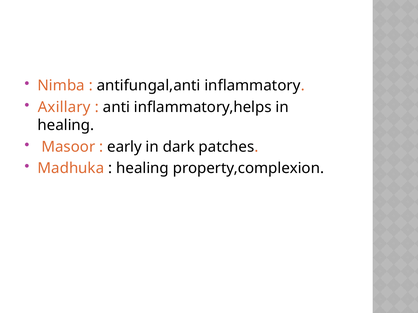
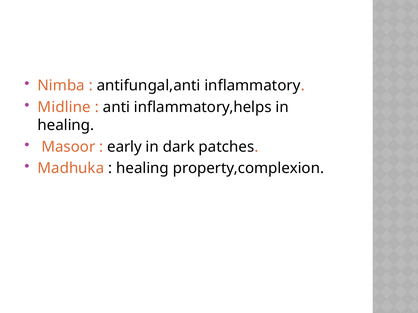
Axillary: Axillary -> Midline (64, 107)
